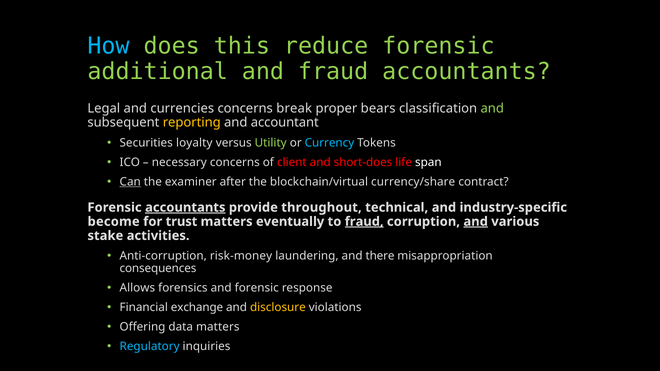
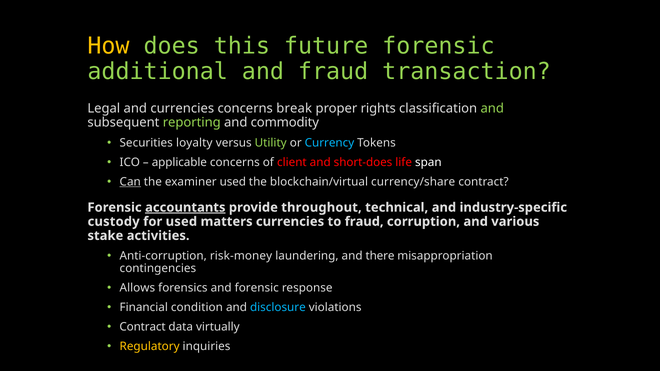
How colour: light blue -> yellow (109, 46)
reduce: reduce -> future (326, 46)
fraud accountants: accountants -> transaction (467, 71)
bears: bears -> rights (378, 108)
reporting colour: yellow -> light green (192, 123)
accountant: accountant -> commodity (285, 123)
necessary: necessary -> applicable (179, 162)
examiner after: after -> used (233, 182)
become: become -> custody (114, 222)
for trust: trust -> used (181, 222)
matters eventually: eventually -> currencies (290, 222)
fraud underline: present -> none (364, 222)
and underline: present -> none (476, 222)
consequences: consequences -> contingencies (158, 269)
exchange: exchange -> condition (197, 308)
disclosure colour: yellow -> light blue (278, 308)
Offering: Offering -> Contract (143, 327)
data matters: matters -> virtually (218, 327)
Regulatory colour: light blue -> yellow (150, 347)
